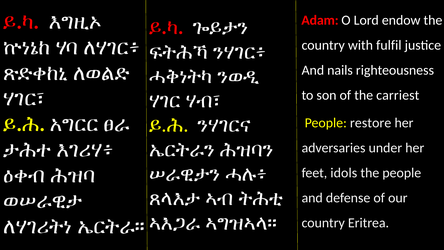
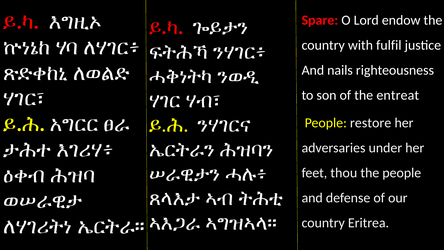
Adam: Adam -> Spare (320, 20)
carriest: carriest -> entreat (398, 95)
idols: idols -> thou (344, 173)
